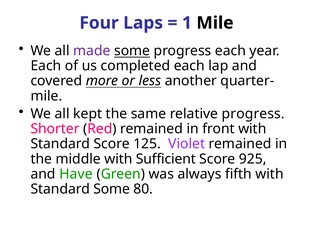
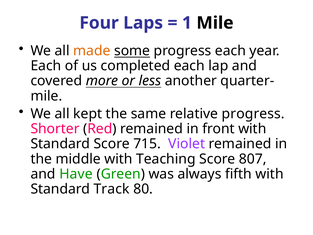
made colour: purple -> orange (92, 51)
125: 125 -> 715 (147, 144)
Sufficient: Sufficient -> Teaching (166, 159)
925: 925 -> 807 (253, 159)
Standard Some: Some -> Track (112, 189)
